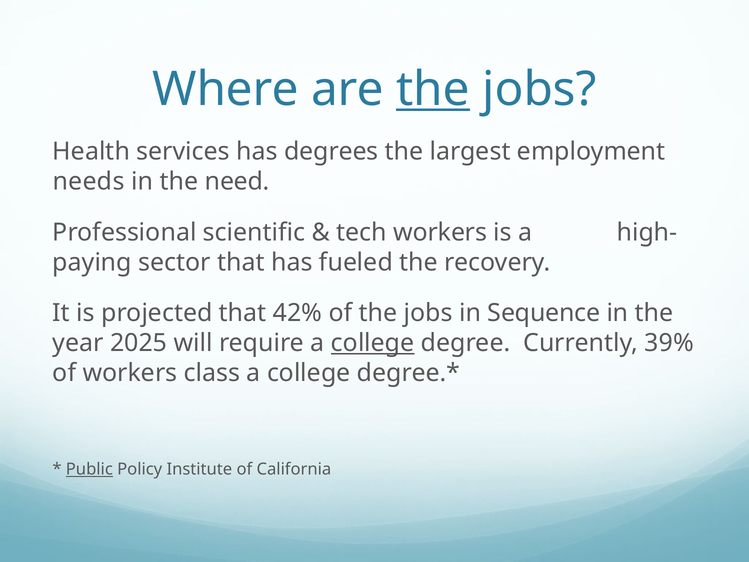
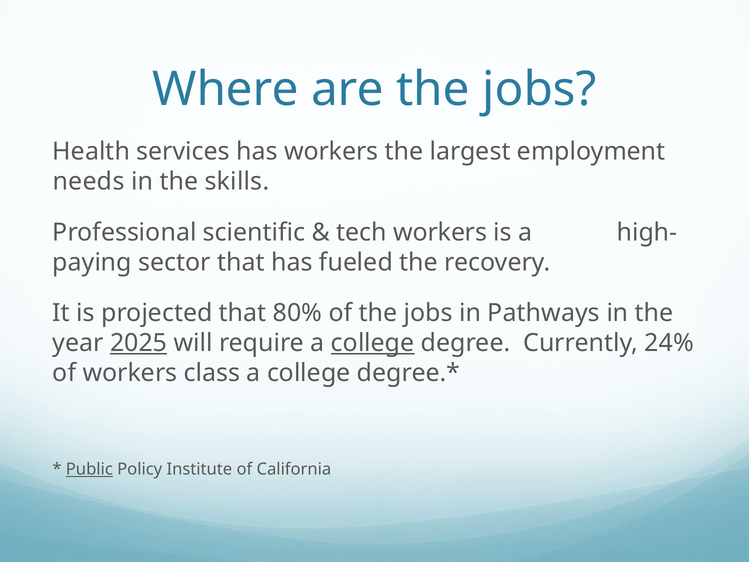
the underline: present -> none (433, 89)
has degrees: degrees -> workers (331, 152)
need: need -> skills (237, 182)
42%: 42% -> 80% (298, 313)
Sequence: Sequence -> Pathways (544, 313)
2025 underline: none -> present (139, 343)
39%: 39% -> 24% (669, 343)
